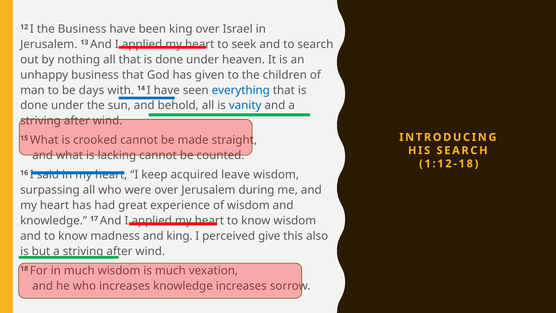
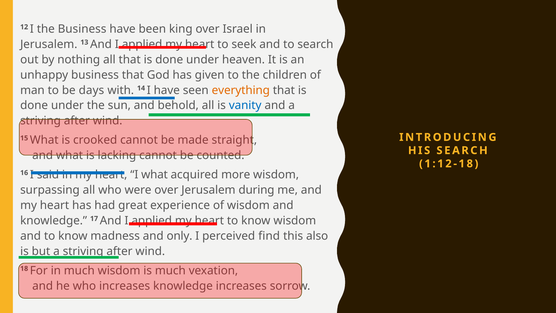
everything colour: blue -> orange (241, 90)
I keep: keep -> what (155, 175)
leave: leave -> more (236, 175)
and king: king -> only (179, 236)
give: give -> find (269, 236)
